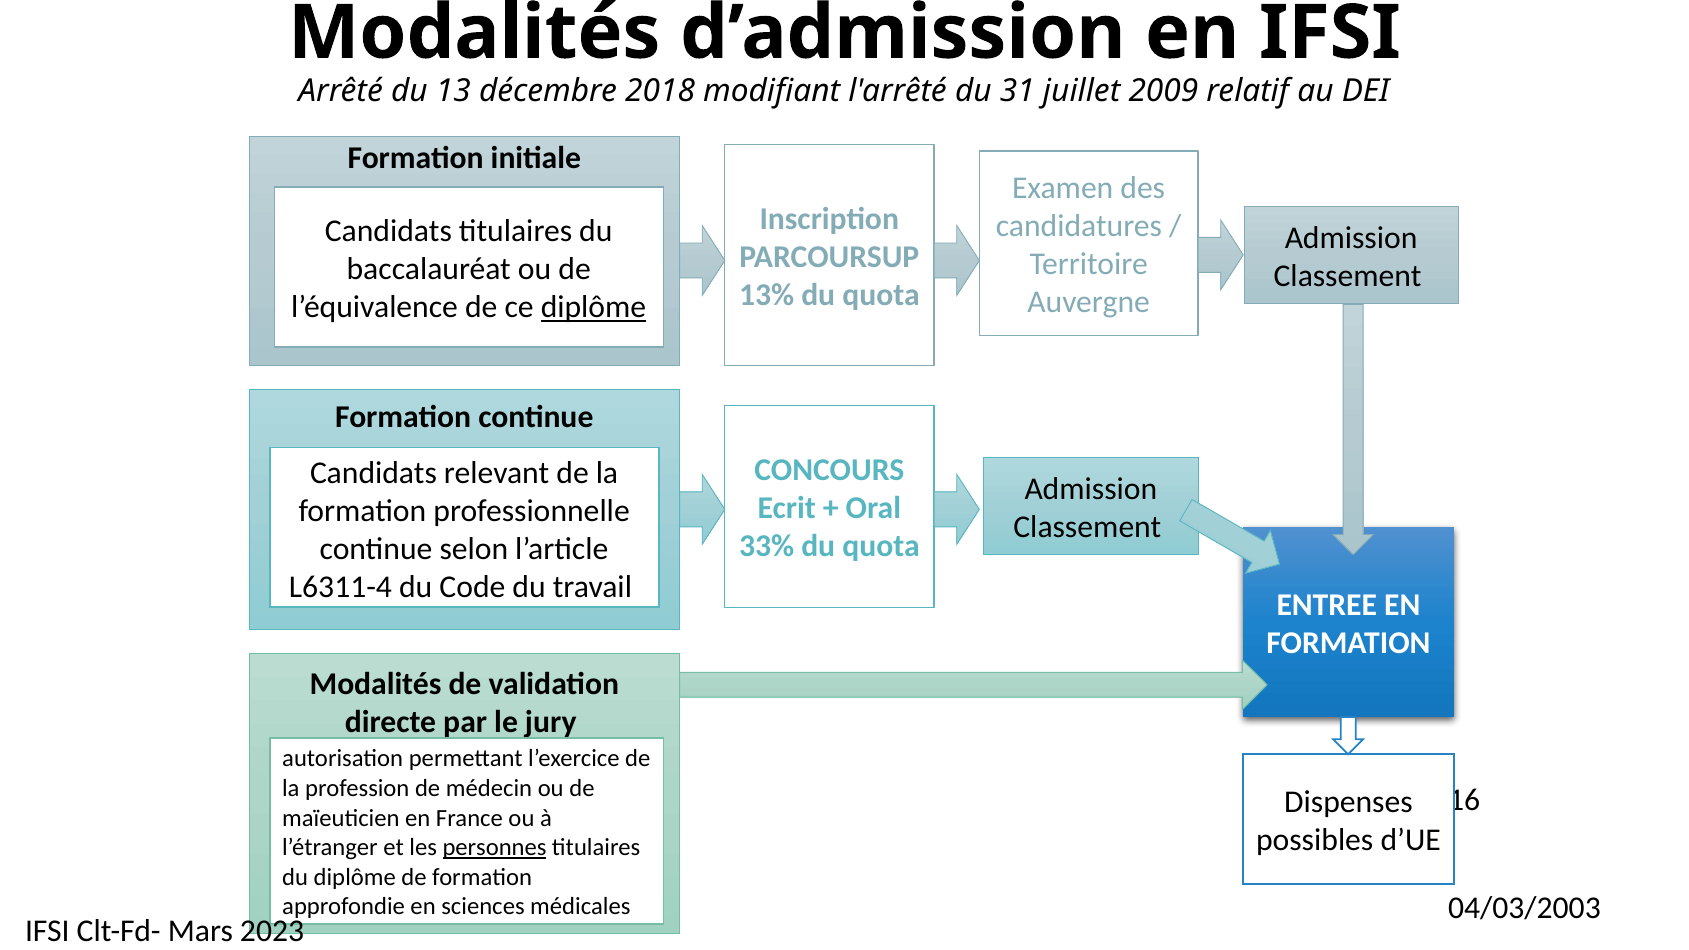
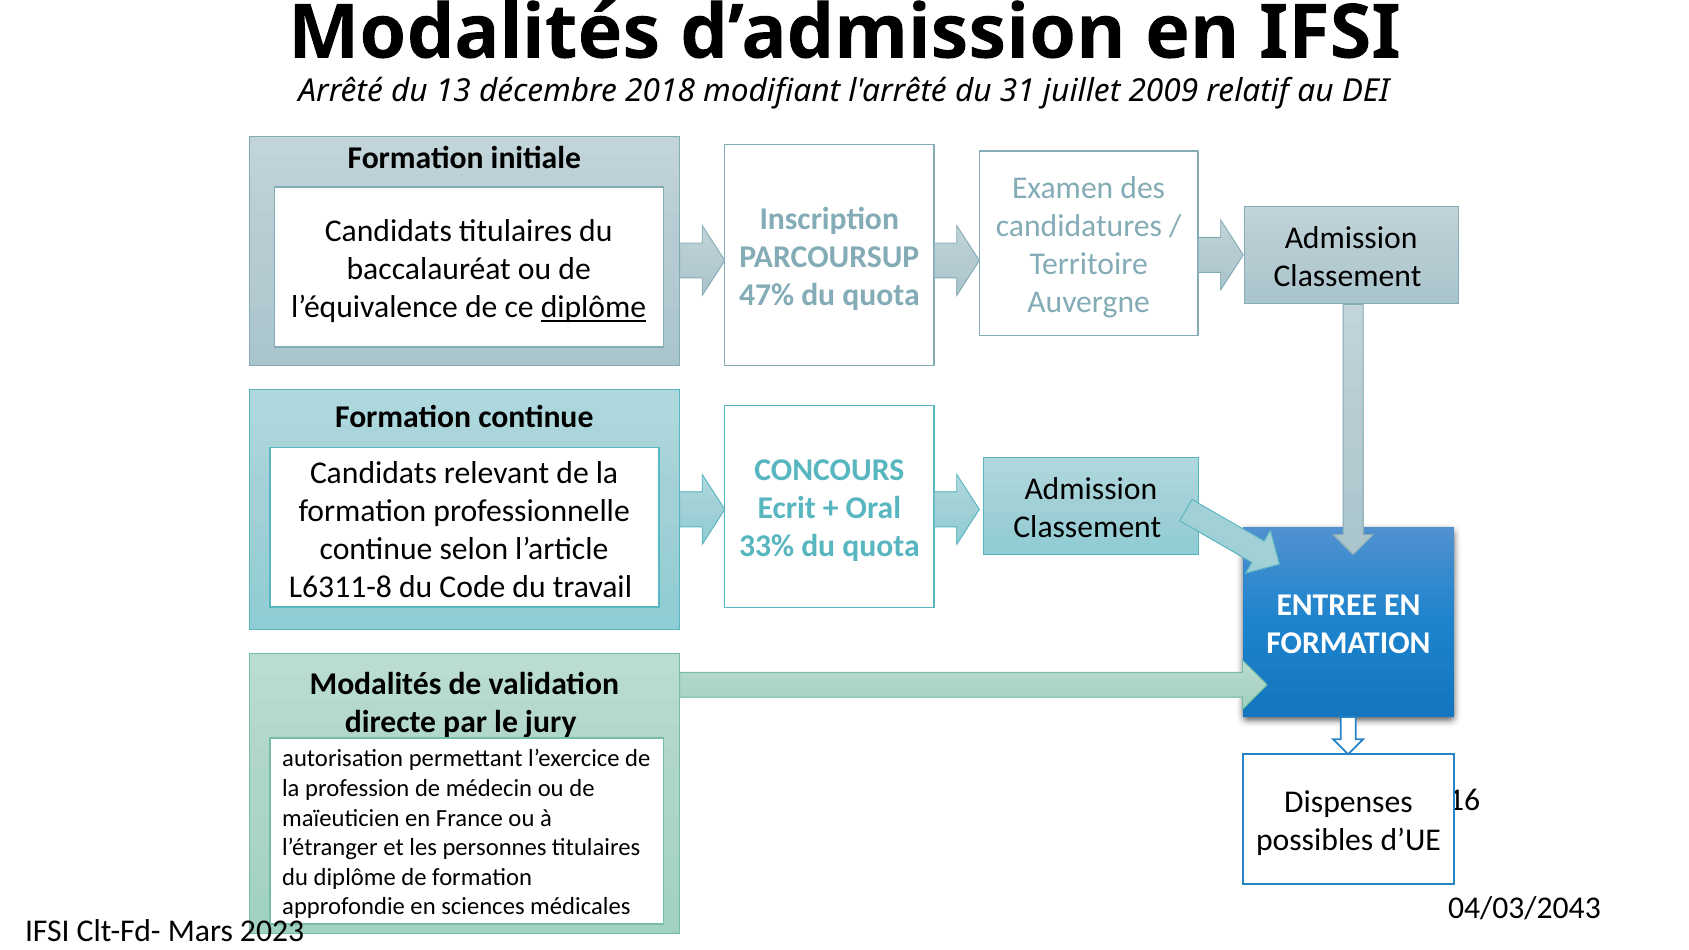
13%: 13% -> 47% (767, 295)
L6311-4: L6311-4 -> L6311-8 (340, 587)
personnes underline: present -> none (494, 848)
04/03/2003: 04/03/2003 -> 04/03/2043 (1524, 908)
